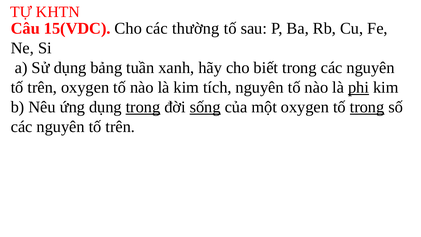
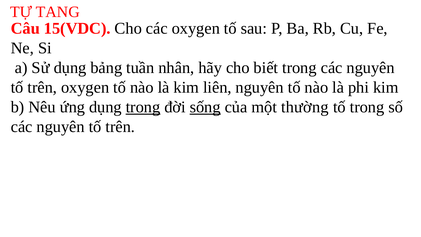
KHTN: KHTN -> TANG (58, 12)
các thường: thường -> oxygen (196, 28)
xanh: xanh -> nhân (176, 68)
tích: tích -> liên (217, 87)
phi underline: present -> none (359, 87)
một oxygen: oxygen -> thường (305, 107)
trong underline: present -> none (367, 107)
